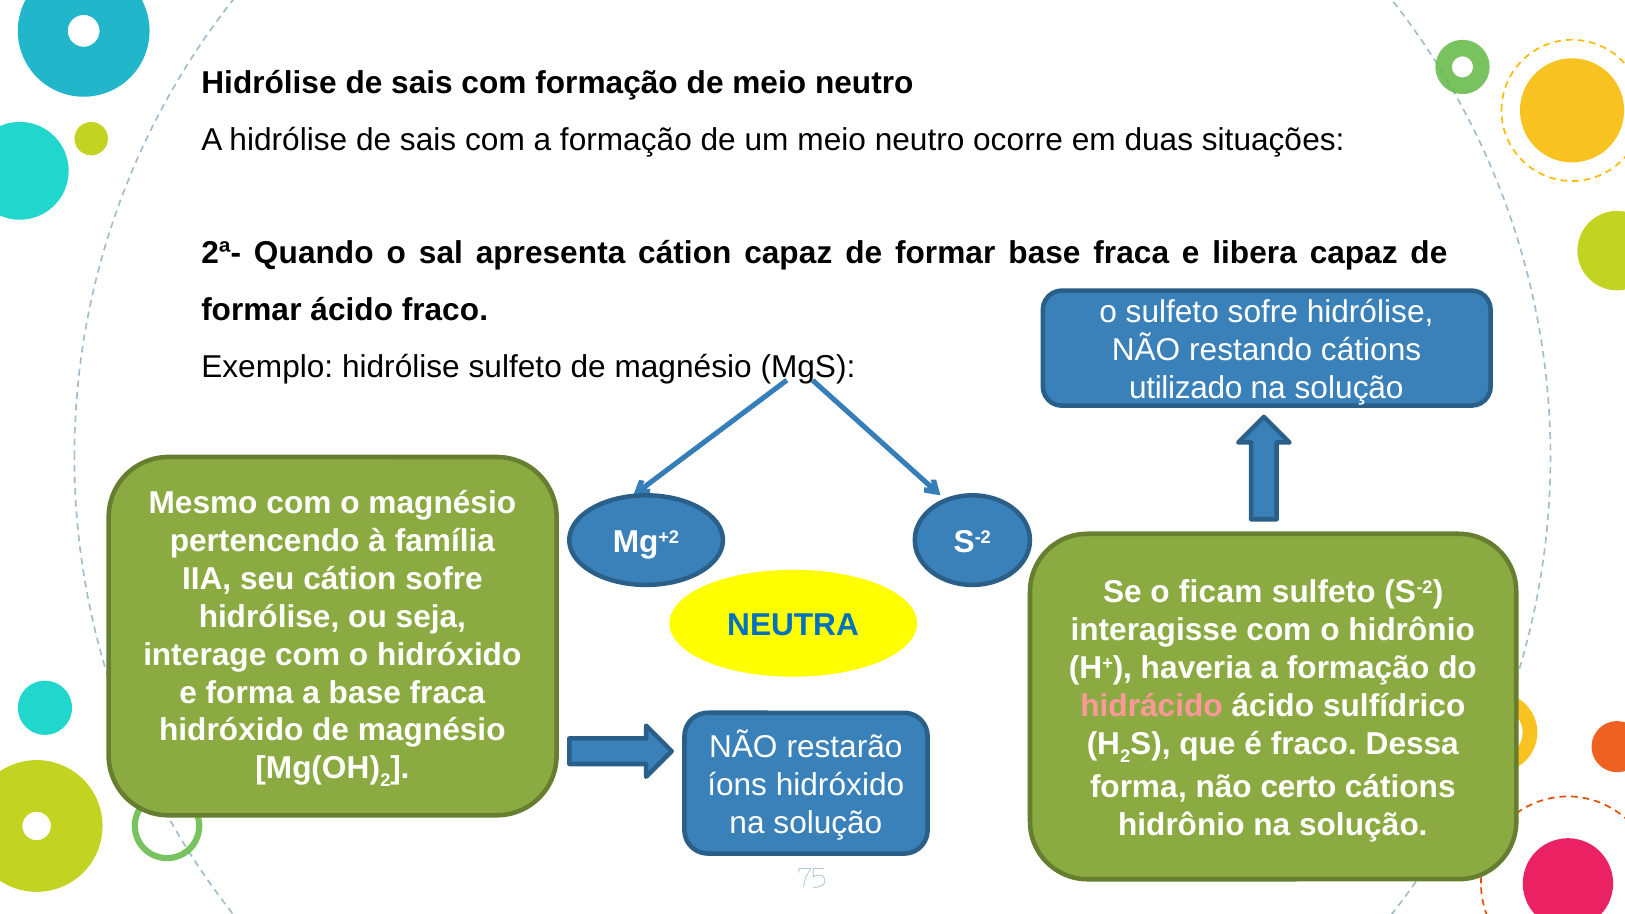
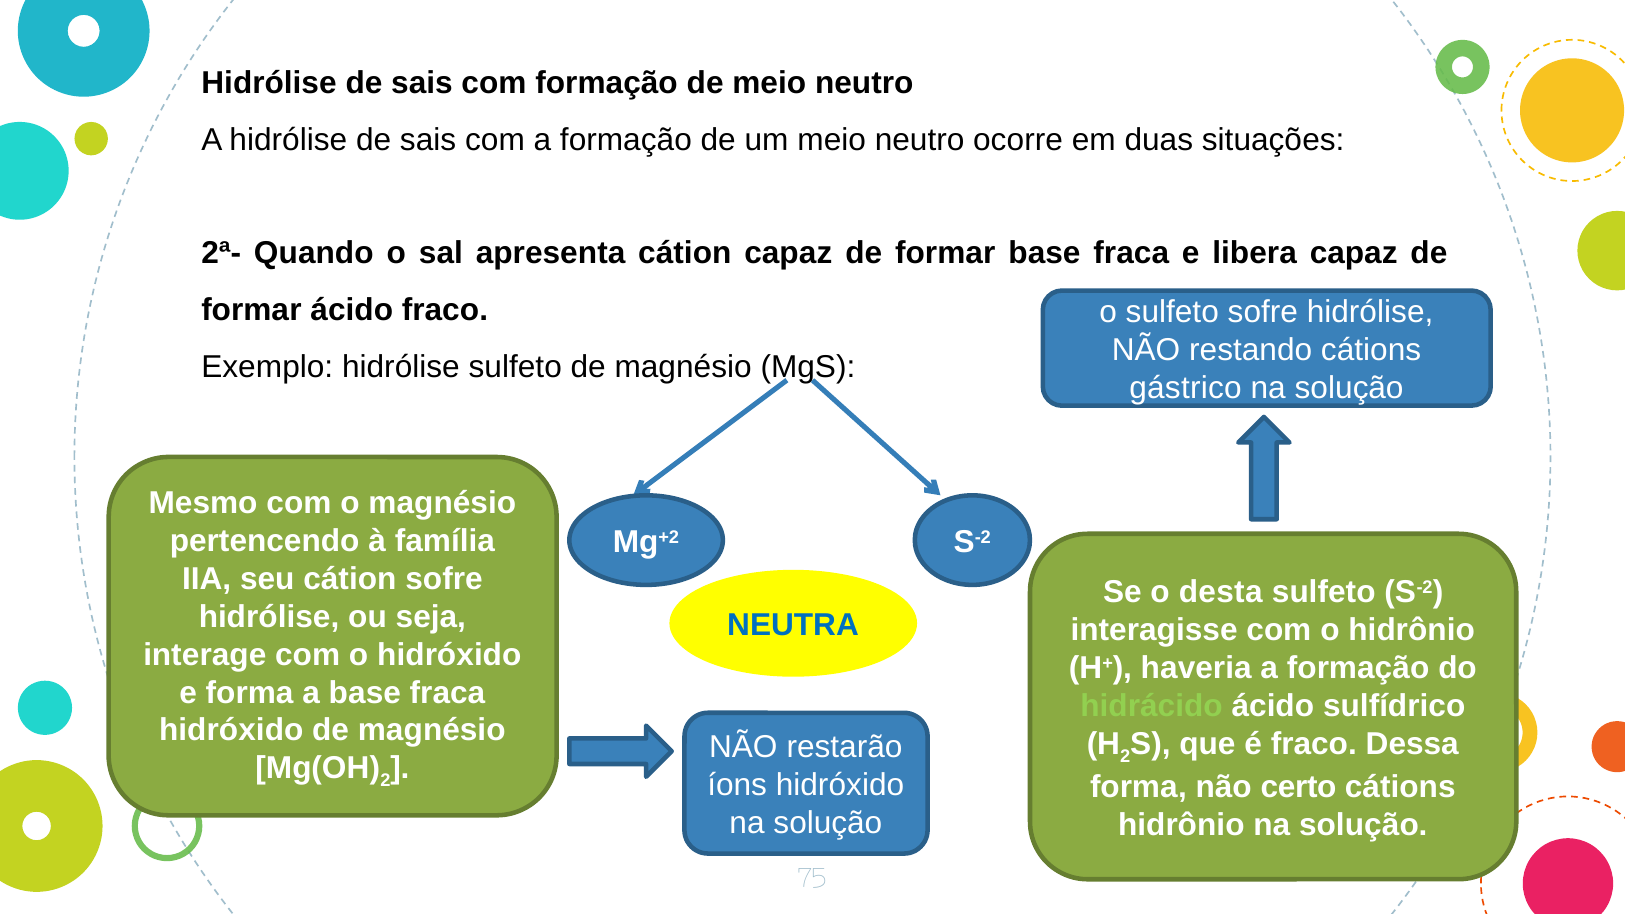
utilizado: utilizado -> gástrico (1185, 388)
ficam: ficam -> desta (1221, 592)
hidrácido colour: pink -> light green (1152, 706)
